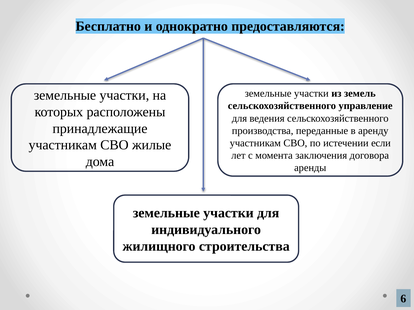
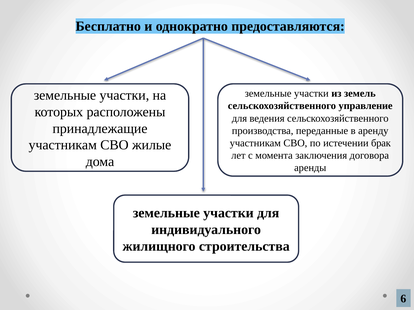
если: если -> брак (381, 143)
